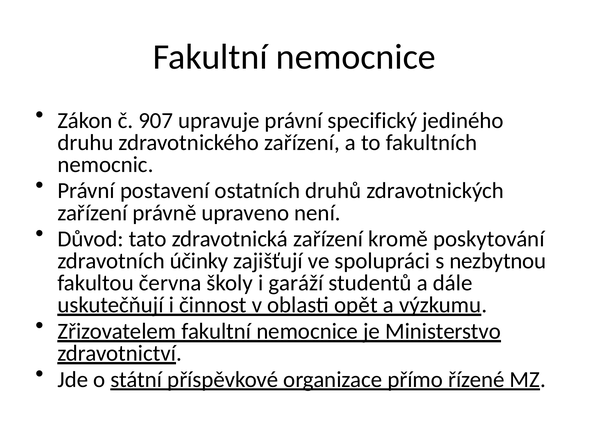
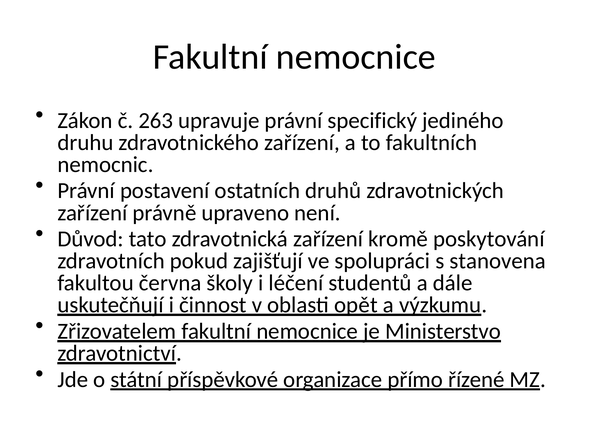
907: 907 -> 263 (156, 120)
účinky: účinky -> pokud (199, 261)
nezbytnou: nezbytnou -> stanovena (498, 261)
garáží: garáží -> léčení (296, 283)
